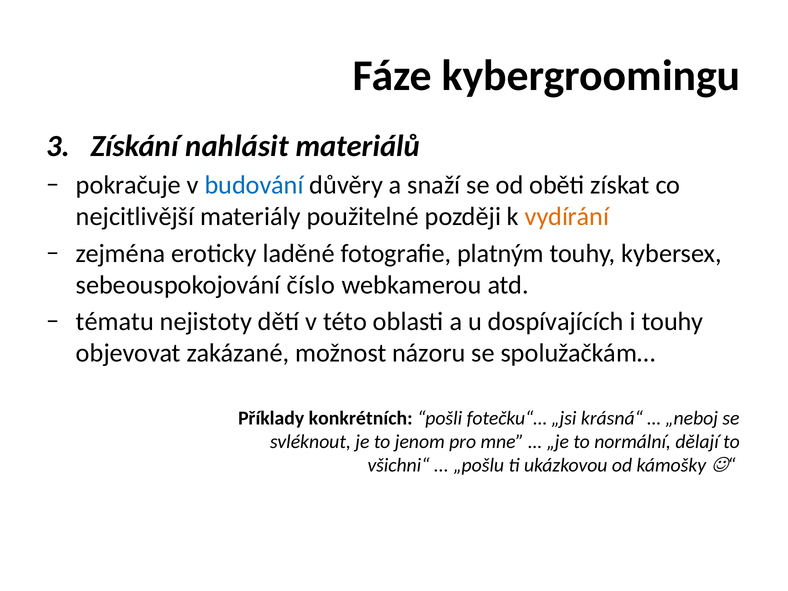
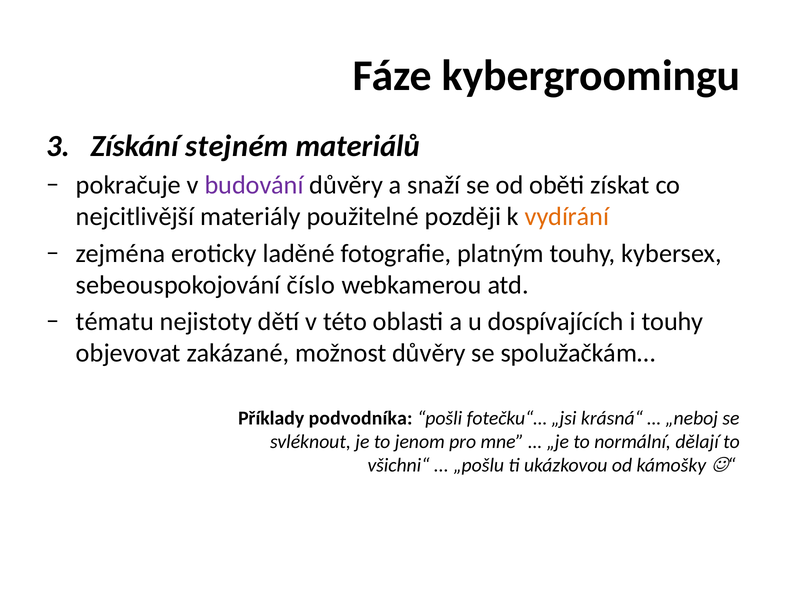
nahlásit: nahlásit -> stejném (237, 146)
budování colour: blue -> purple (254, 185)
možnost názoru: názoru -> důvěry (429, 353)
konkrétních: konkrétních -> podvodníka (361, 418)
